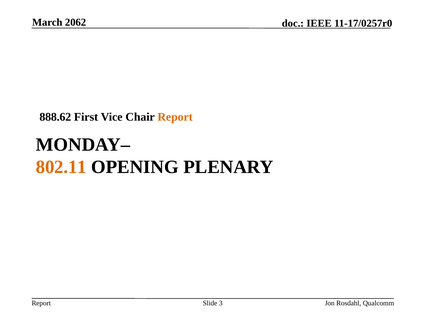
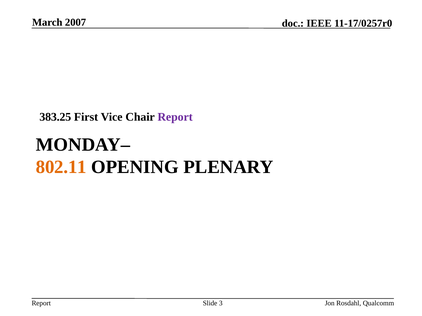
2062: 2062 -> 2007 (76, 23)
888.62: 888.62 -> 383.25 (55, 117)
Report colour: orange -> purple (175, 117)
